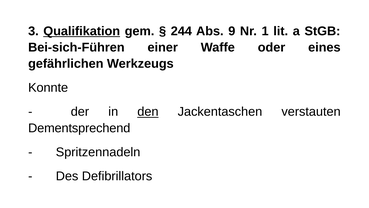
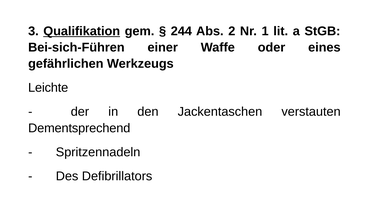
9: 9 -> 2 (232, 31)
Konnte: Konnte -> Leichte (48, 88)
den underline: present -> none (148, 112)
